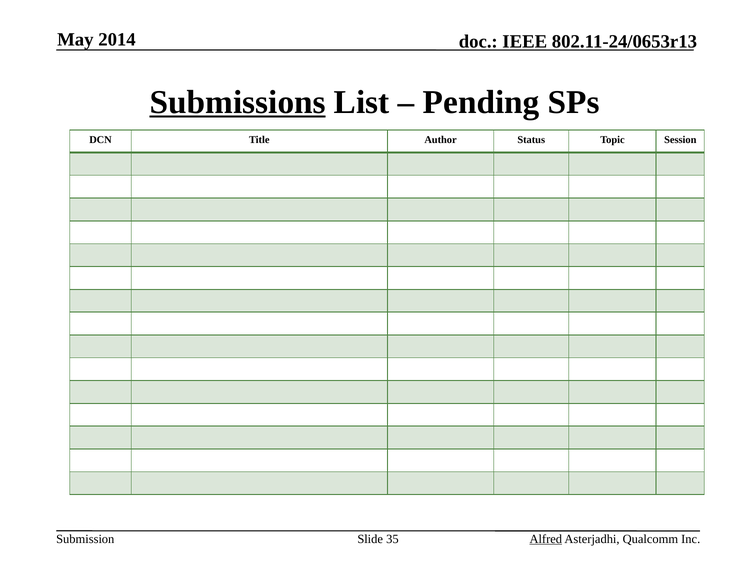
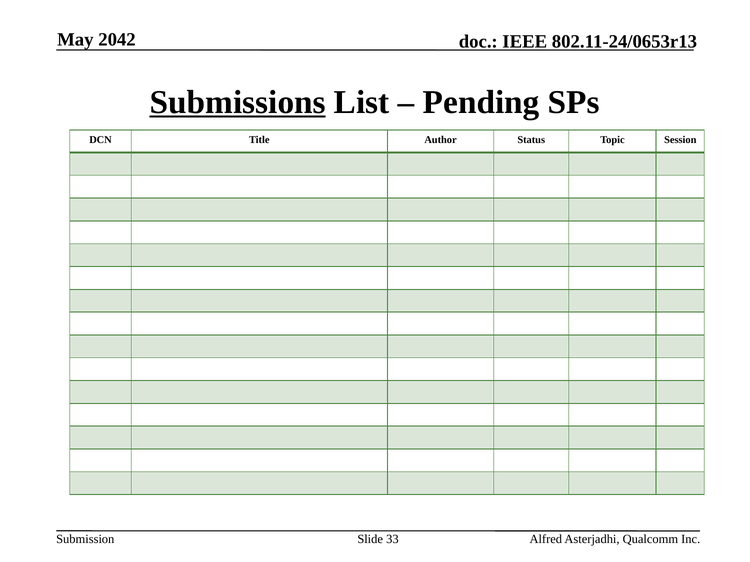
2014: 2014 -> 2042 (117, 40)
35: 35 -> 33 (392, 539)
Alfred underline: present -> none (546, 539)
